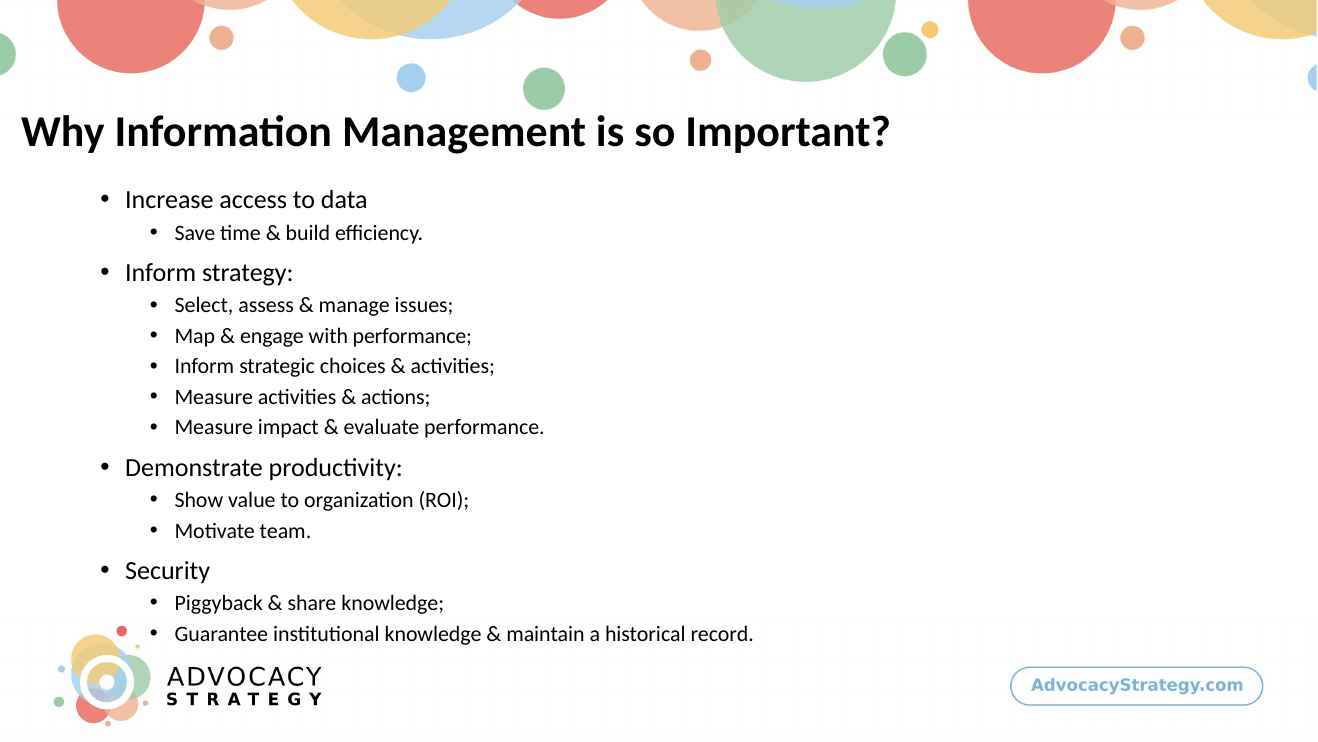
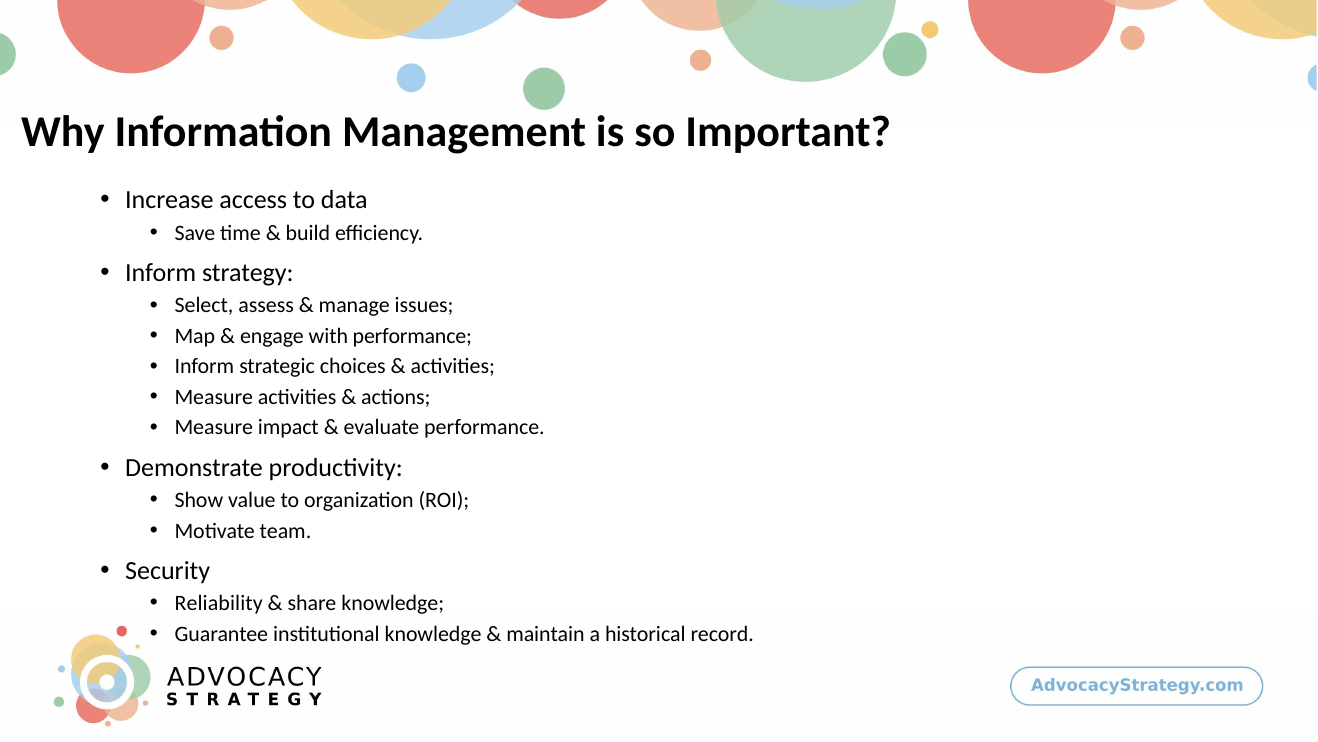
Piggyback: Piggyback -> Reliability (219, 603)
